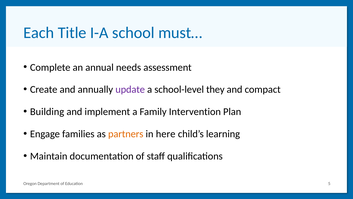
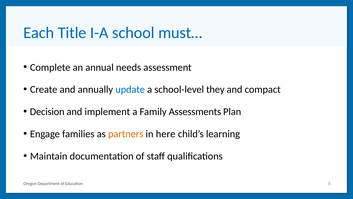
update colour: purple -> blue (130, 89)
Building: Building -> Decision (47, 112)
Intervention: Intervention -> Assessments (195, 112)
